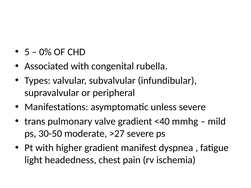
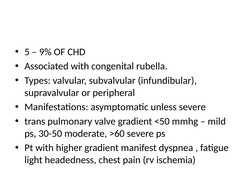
0%: 0% -> 9% (45, 52)
<40: <40 -> <50 (162, 122)
>27: >27 -> >60 (117, 134)
